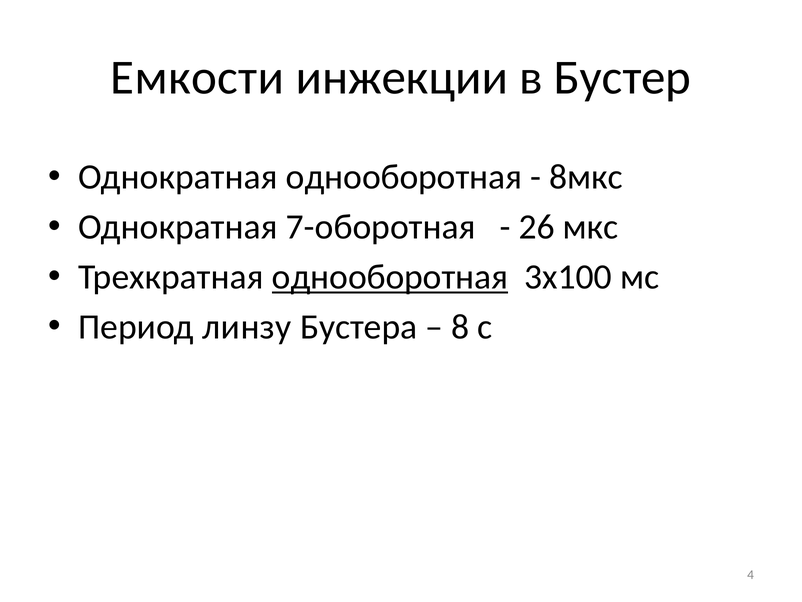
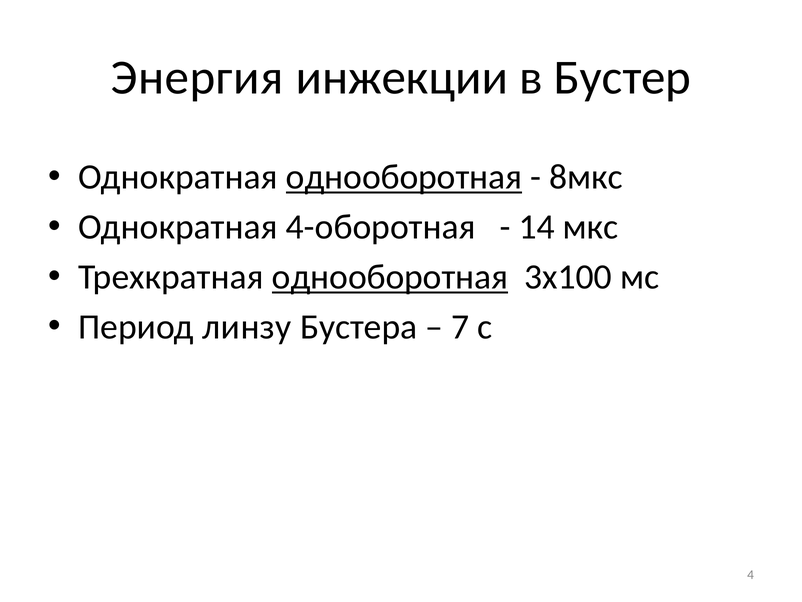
Емкости: Емкости -> Энергия (197, 78)
однооборотная underline: none -> present (404, 177)
7-оборотная: 7-оборотная -> 4-оборотная (381, 227)
26: 26 -> 14 (537, 227)
8: 8 -> 7 (460, 327)
